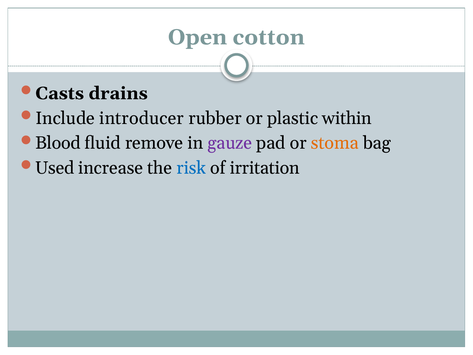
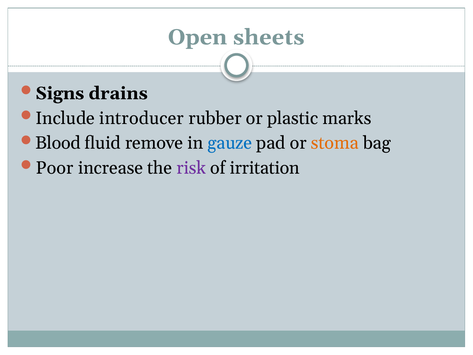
cotton: cotton -> sheets (269, 37)
Casts: Casts -> Signs (60, 93)
within: within -> marks (347, 118)
gauze colour: purple -> blue (230, 143)
Used: Used -> Poor (55, 168)
risk colour: blue -> purple (191, 168)
